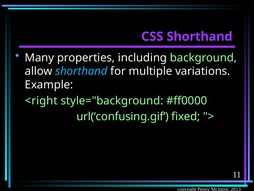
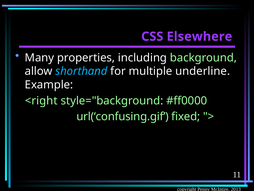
CSS Shorthand: Shorthand -> Elsewhere (199, 36)
variations: variations -> underline (203, 71)
